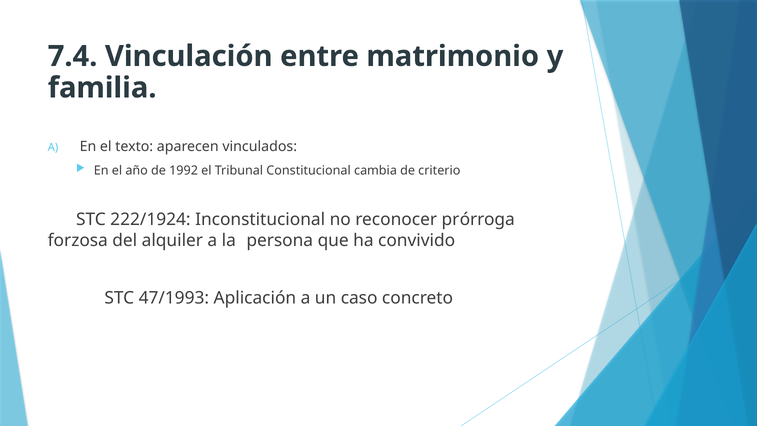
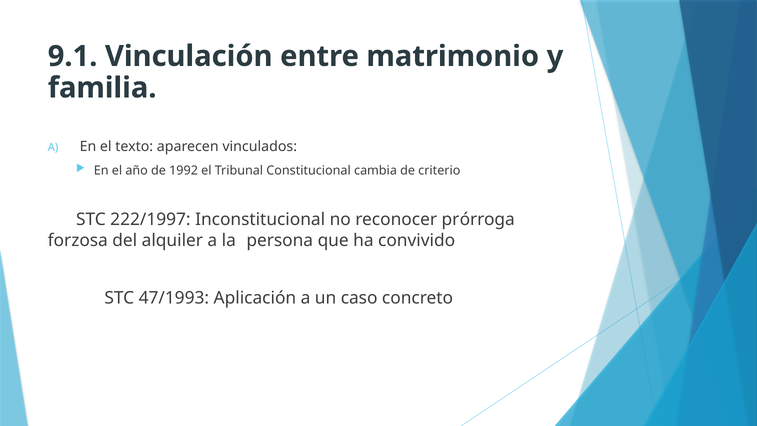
7.4: 7.4 -> 9.1 (73, 56)
222/1924: 222/1924 -> 222/1997 (150, 220)
